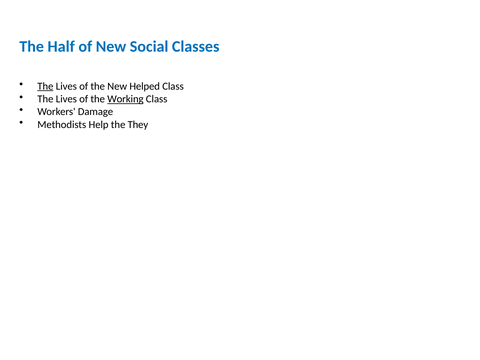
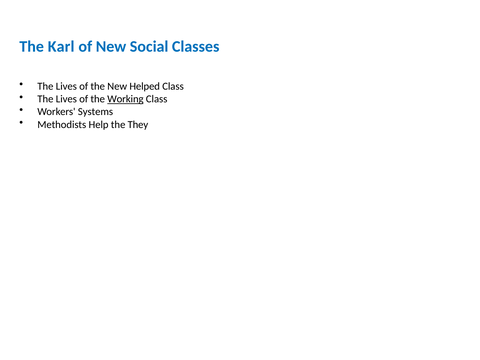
Half: Half -> Karl (61, 46)
The underline: present -> none (45, 86)
Damage: Damage -> Systems (95, 112)
